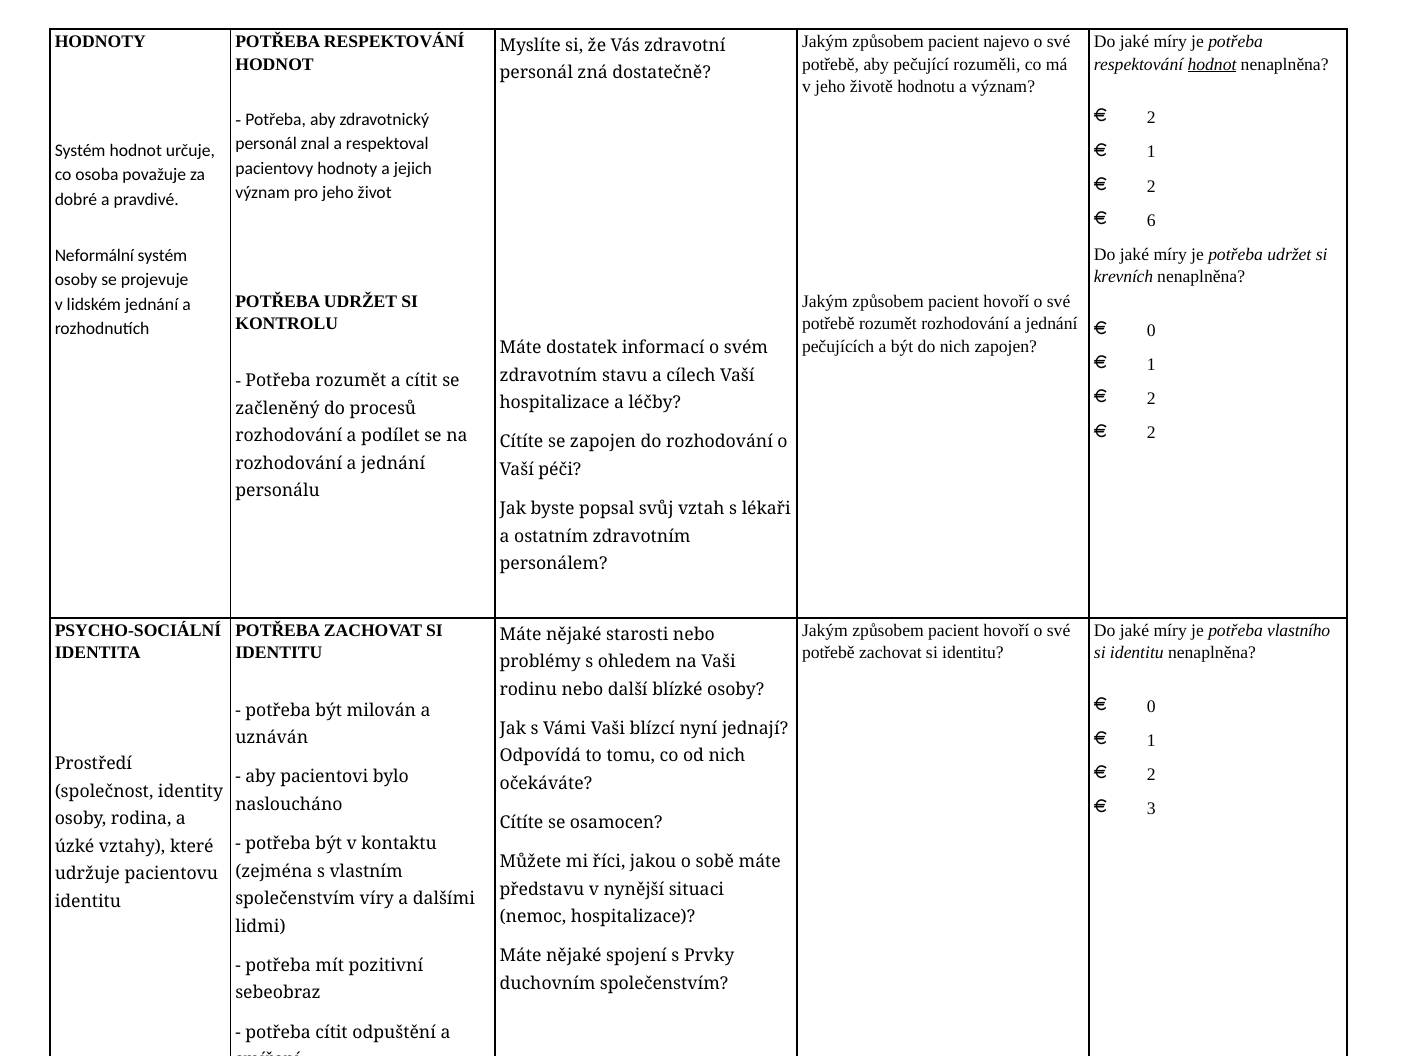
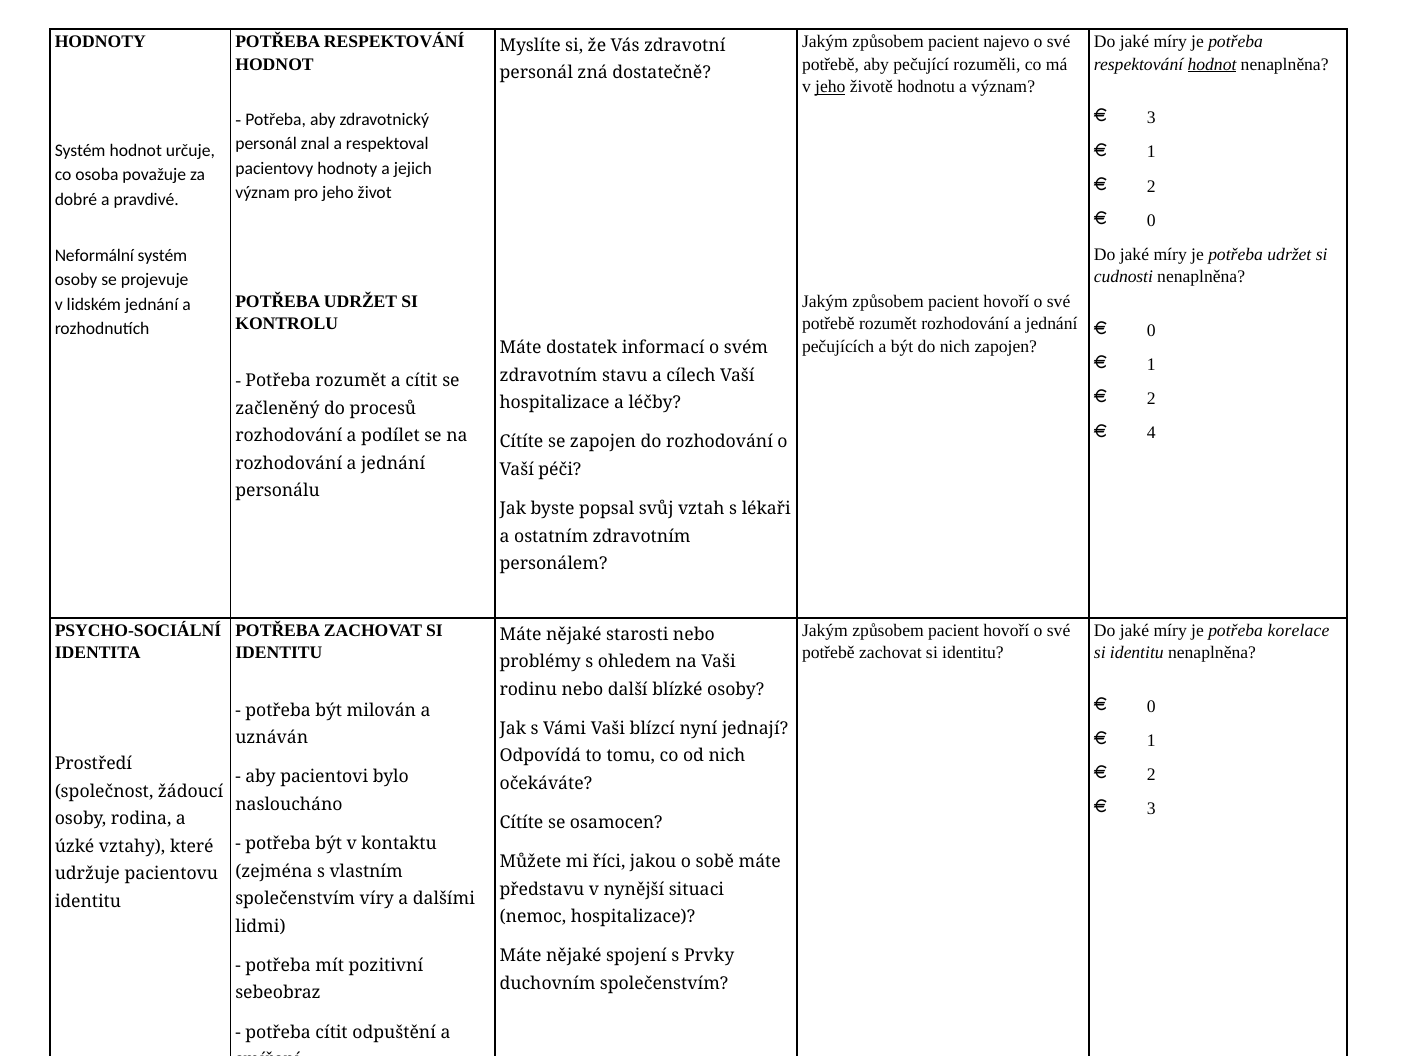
jeho underline: none -> present (830, 87)
2: 2 -> 3 (1151, 118)
6: 6 -> 0 (1151, 220)
krevních: krevních -> cudnosti (1123, 277)
2: 2 -> 4 (1151, 433)
vlastního: vlastního -> korelace (1299, 630)
identity: identity -> žádoucí (191, 792)
